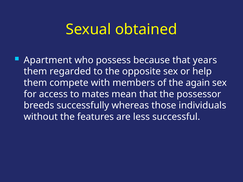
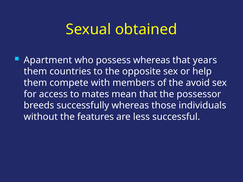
possess because: because -> whereas (152, 60)
regarded: regarded -> countries (70, 72)
again: again -> avoid (198, 83)
